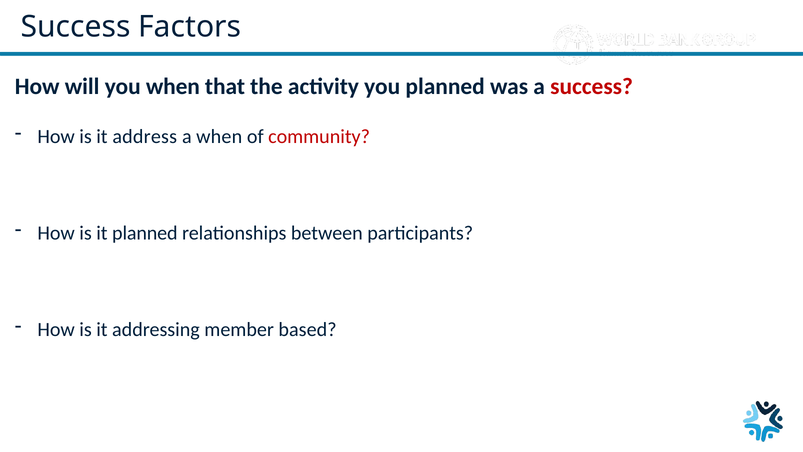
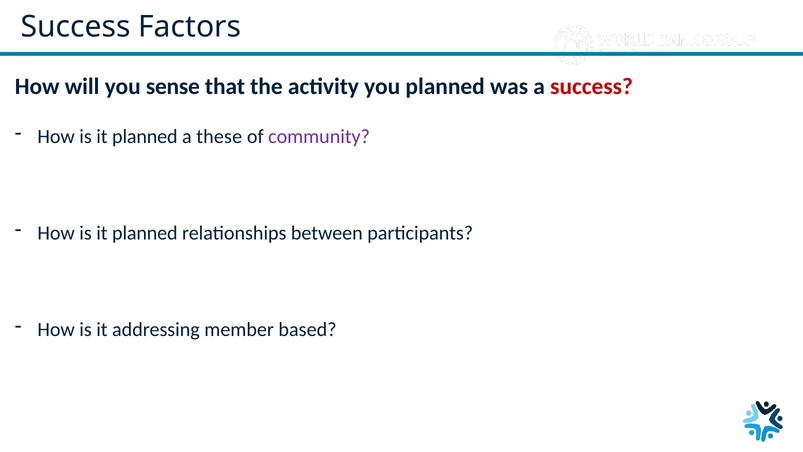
you when: when -> sense (173, 87)
address: address -> planned (145, 137)
a when: when -> these (219, 137)
community colour: red -> purple (319, 137)
